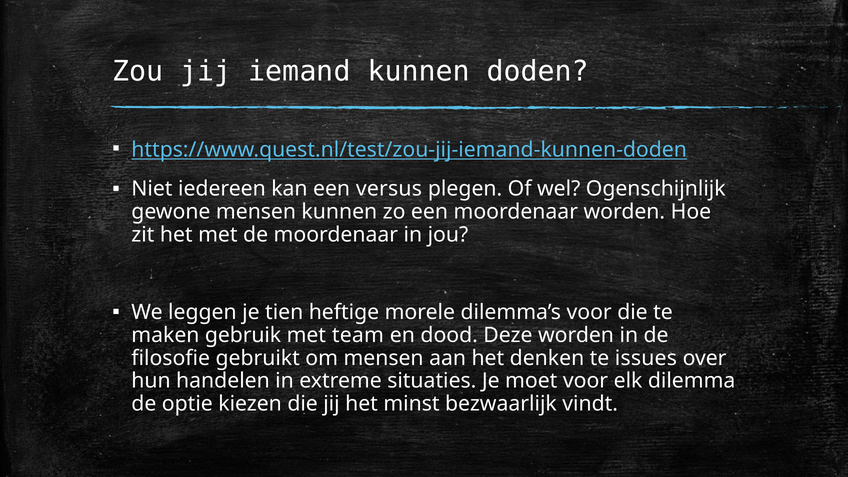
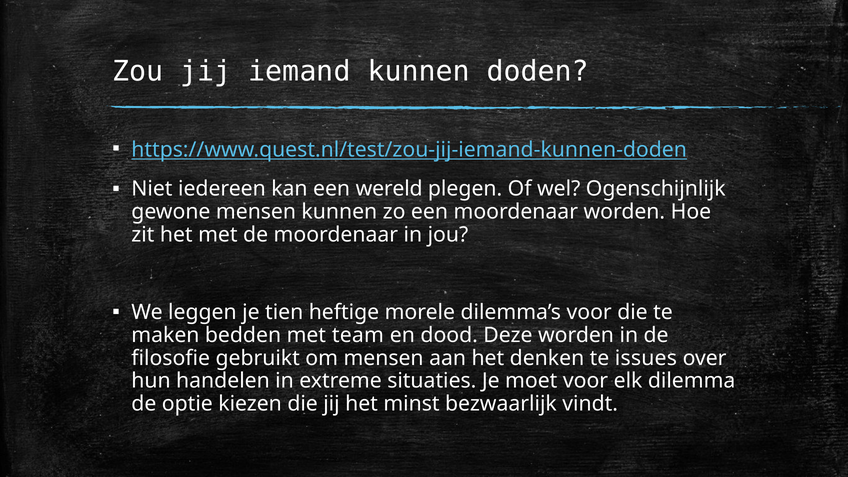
versus: versus -> wereld (389, 189)
gebruik: gebruik -> bedden (243, 335)
